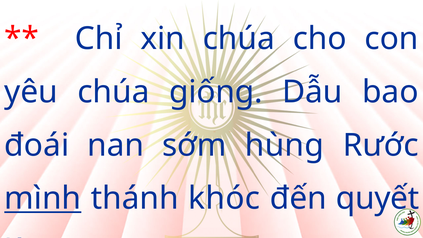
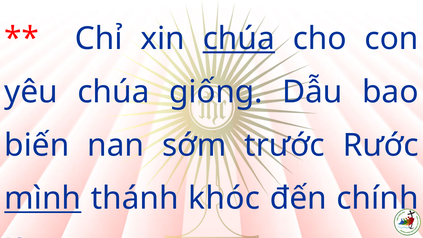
chúa underline: none -> present (239, 39)
đoái: đoái -> biến (37, 145)
hùng: hùng -> trước (285, 145)
quyết: quyết -> chính (378, 198)
